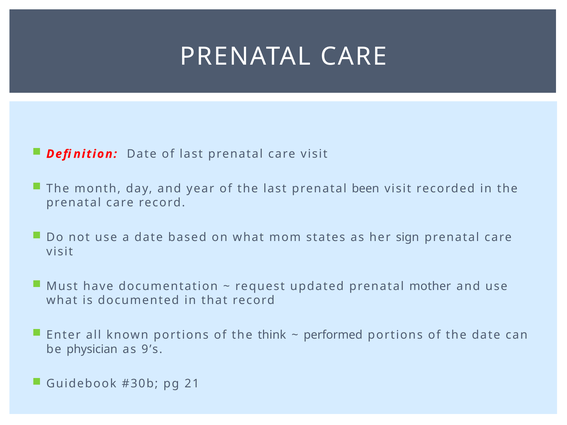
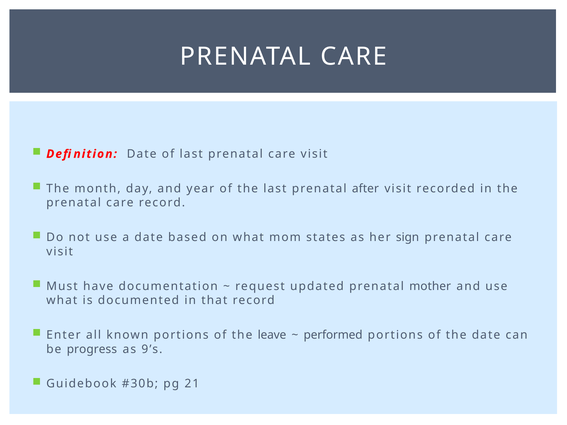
been: been -> after (365, 189)
think: think -> leave (272, 335)
physician: physician -> progress (92, 349)
